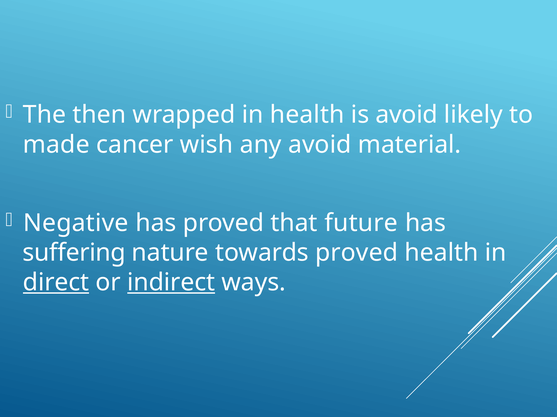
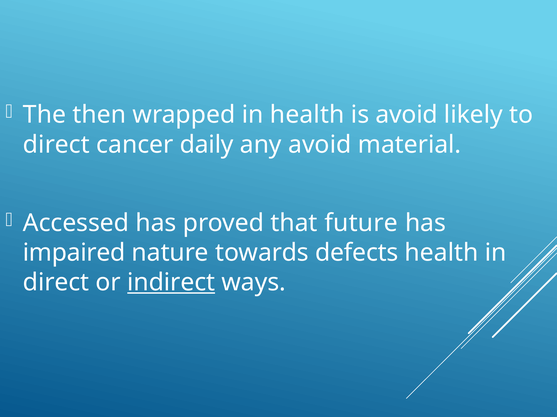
made: made -> direct (56, 145)
wish: wish -> daily (207, 145)
Negative: Negative -> Accessed (76, 223)
suffering: suffering -> impaired (74, 253)
towards proved: proved -> defects (357, 253)
direct underline: present -> none (56, 283)
